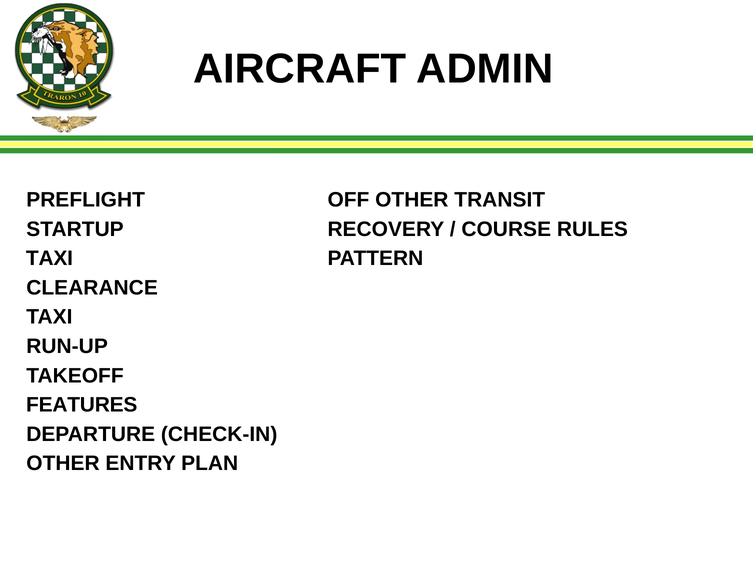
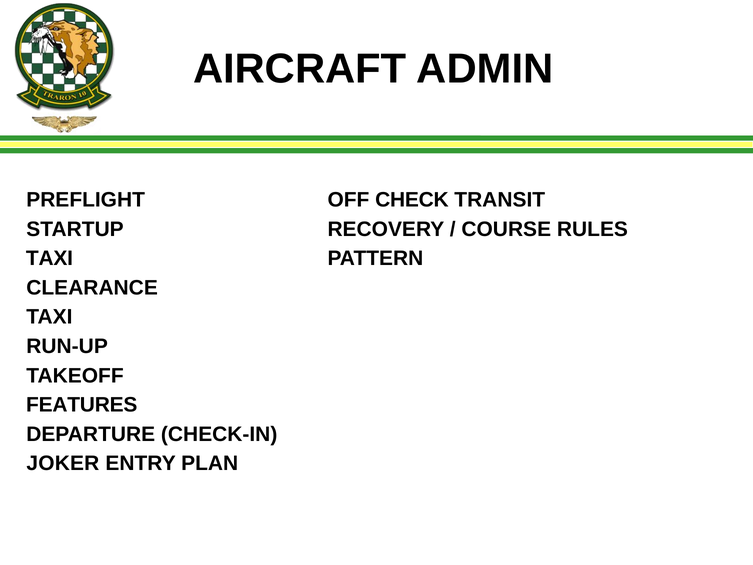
OFF OTHER: OTHER -> CHECK (412, 200)
OTHER: OTHER -> JOKER (63, 463)
